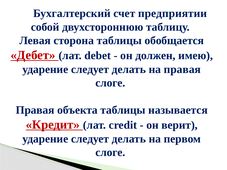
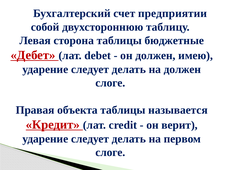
обобщается: обобщается -> бюджетные (174, 41)
на правая: правая -> должен (182, 69)
